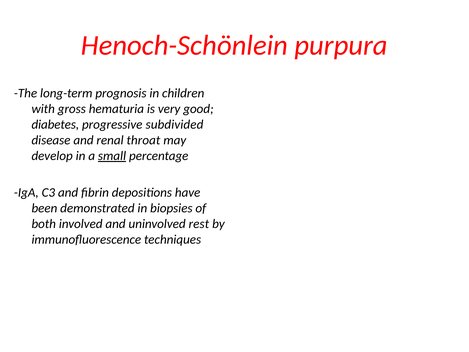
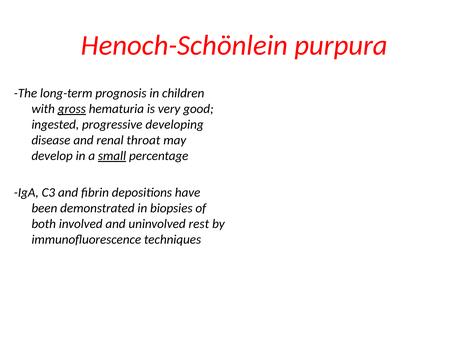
gross underline: none -> present (72, 109)
diabetes: diabetes -> ingested (55, 124)
subdivided: subdivided -> developing (175, 124)
